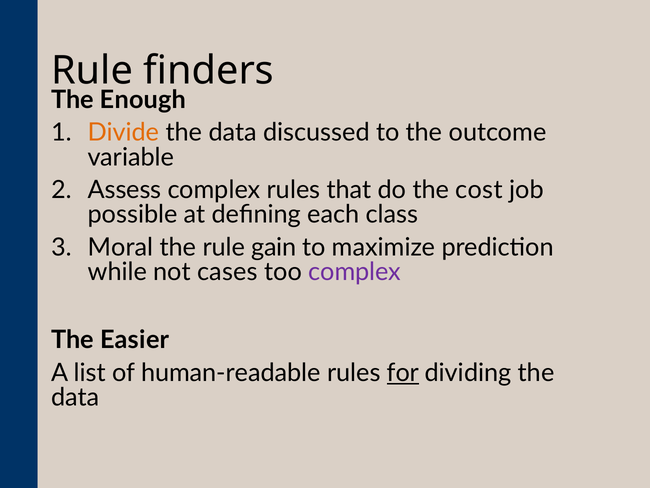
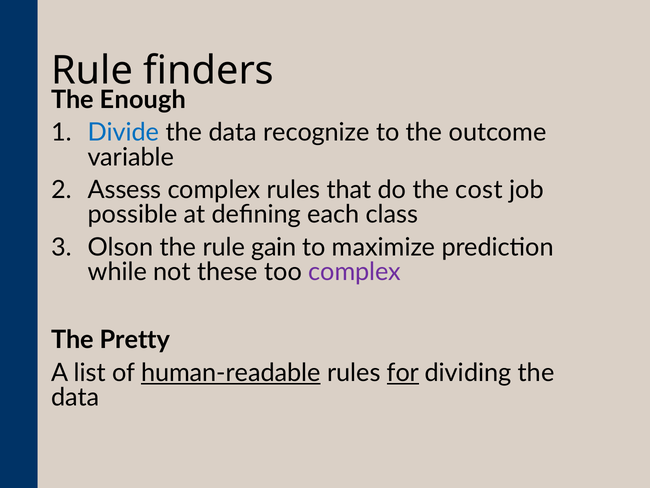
Divide colour: orange -> blue (124, 132)
discussed: discussed -> recognize (316, 132)
Moral: Moral -> Olson (121, 247)
cases: cases -> these (227, 272)
Easier: Easier -> Pretty (135, 340)
human-readable underline: none -> present (231, 372)
